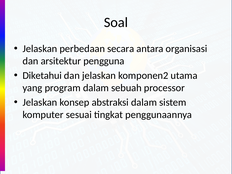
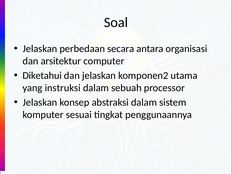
pengguna: pengguna -> computer (104, 61)
program: program -> instruksi (63, 88)
